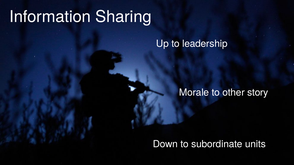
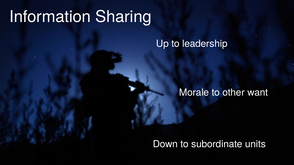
story: story -> want (258, 93)
